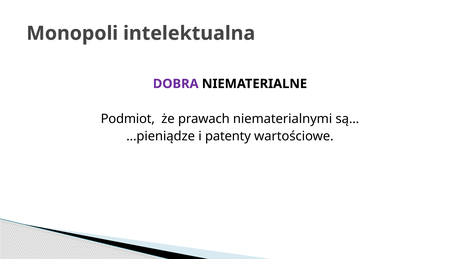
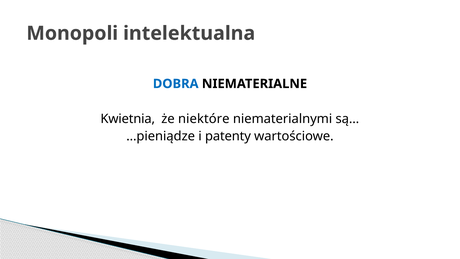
DOBRA colour: purple -> blue (176, 84)
Podmiot: Podmiot -> Kwietnia (128, 119)
prawach: prawach -> niektóre (204, 119)
